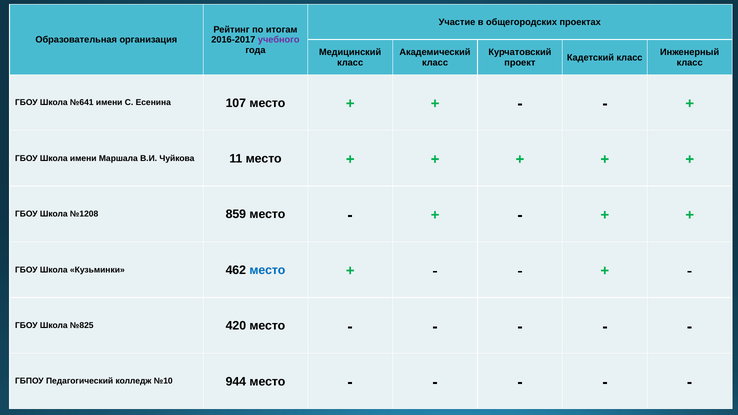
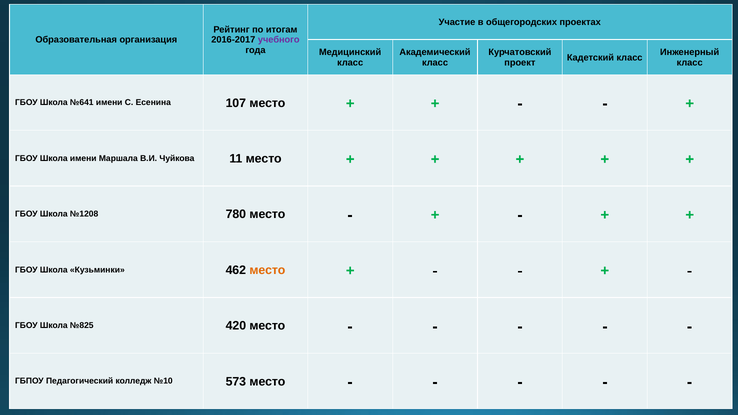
859: 859 -> 780 (236, 214)
место colour: blue -> orange (267, 270)
944: 944 -> 573 (236, 382)
